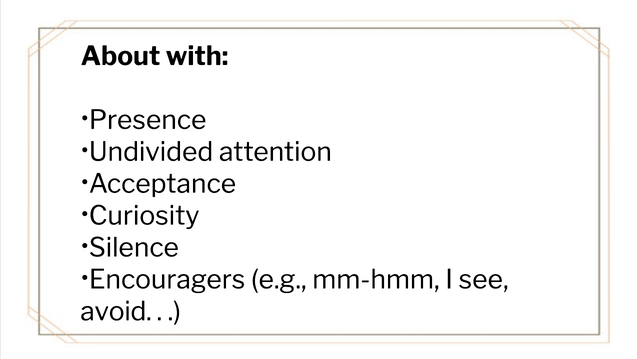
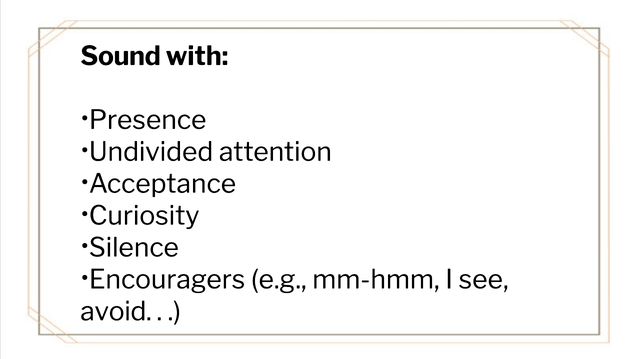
About: About -> Sound (121, 56)
